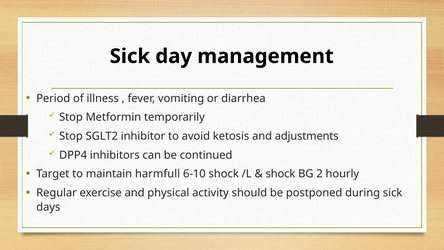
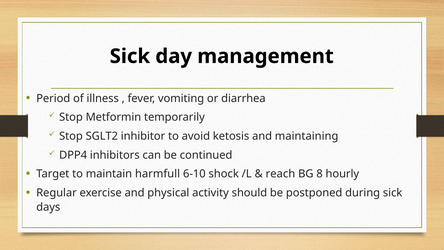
adjustments: adjustments -> maintaining (307, 136)
shock: shock -> reach (280, 174)
2: 2 -> 8 (320, 174)
